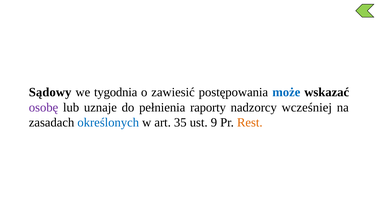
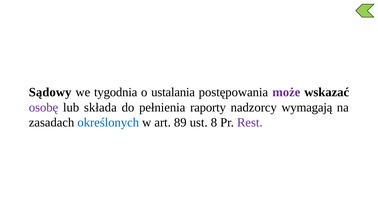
zawiesić: zawiesić -> ustalania (173, 92)
może colour: blue -> purple (286, 92)
uznaje: uznaje -> składa (100, 107)
wcześniej: wcześniej -> wymagają (307, 107)
35: 35 -> 89 (180, 122)
9: 9 -> 8 (214, 122)
Rest colour: orange -> purple (250, 122)
